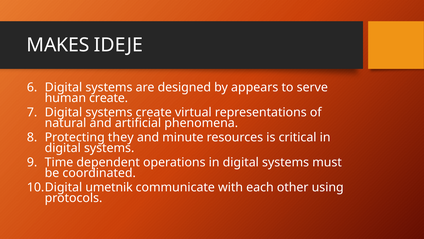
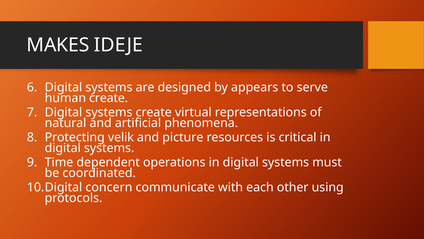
they: they -> velik (121, 137)
minute: minute -> picture (183, 137)
umetnik: umetnik -> concern (109, 187)
